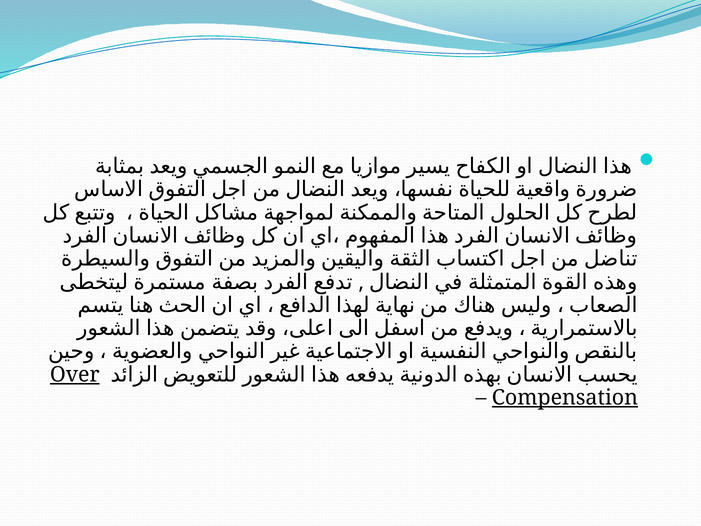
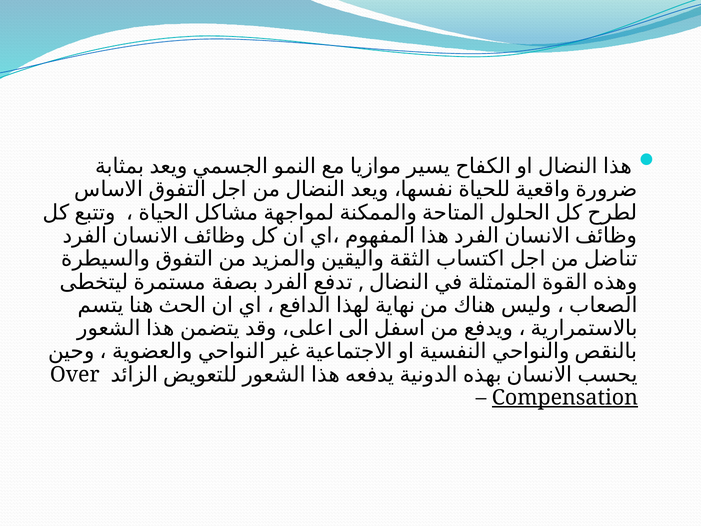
Over underline: present -> none (75, 374)
